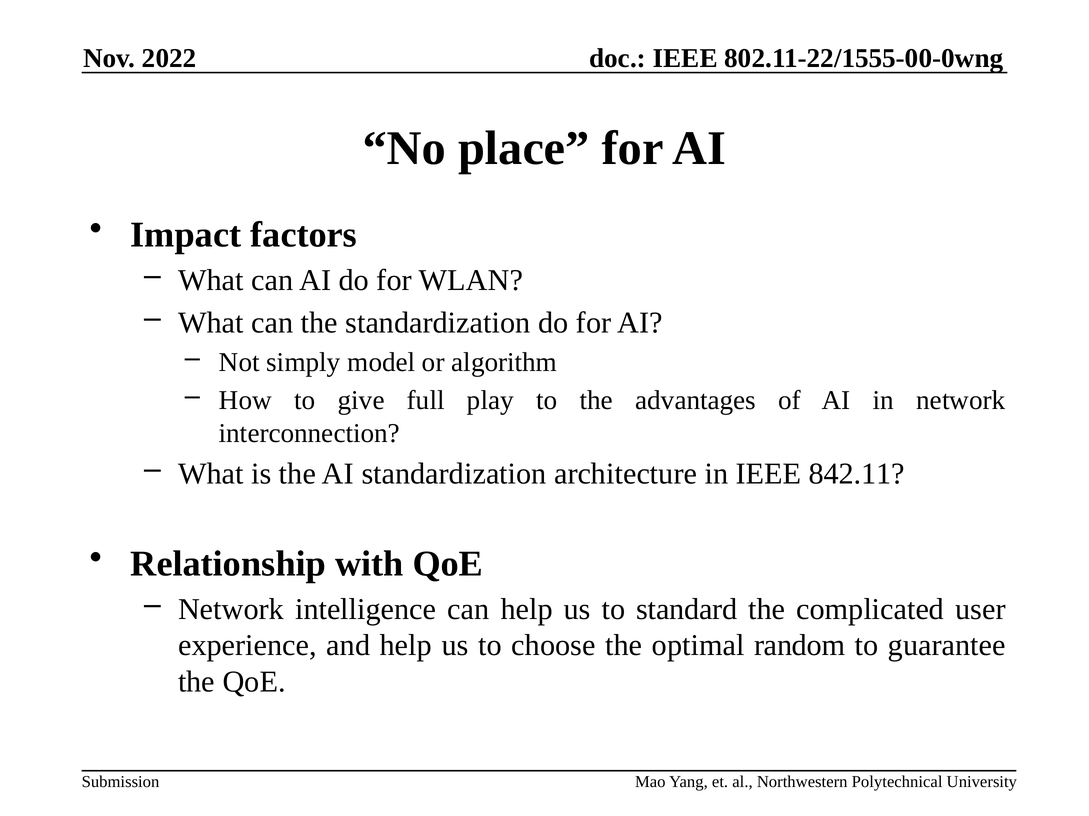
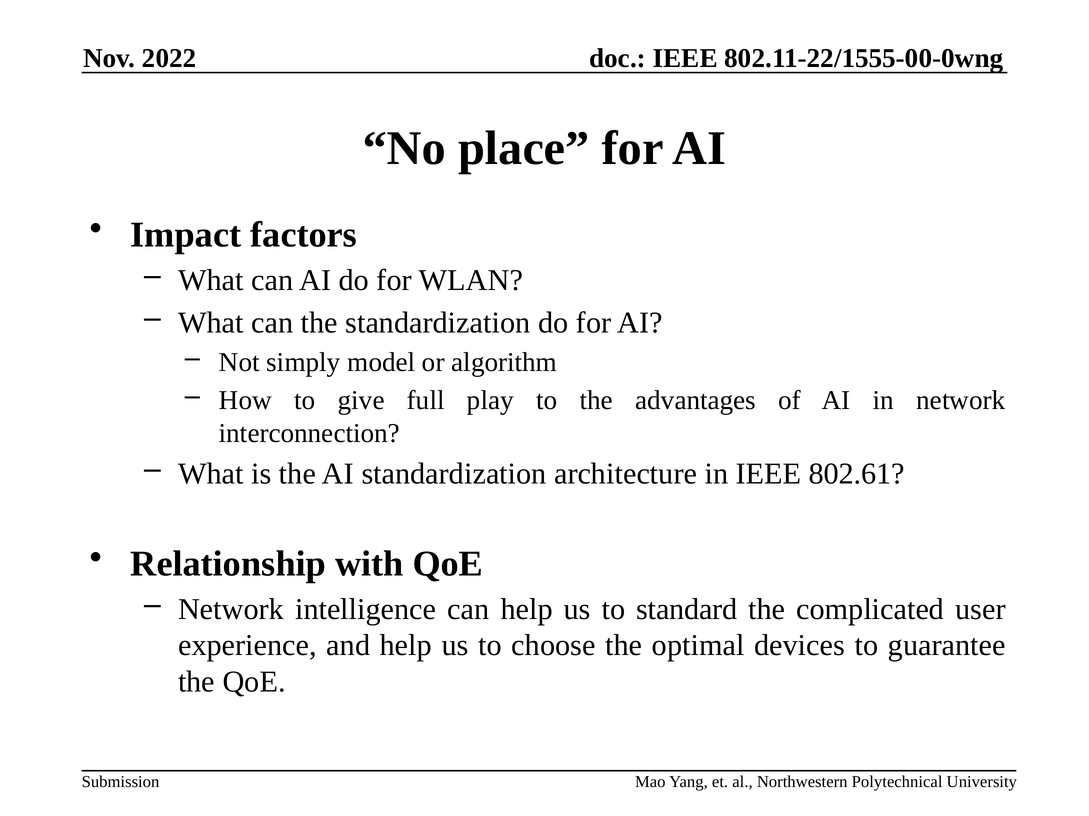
842.11: 842.11 -> 802.61 (857, 474)
random: random -> devices (800, 646)
